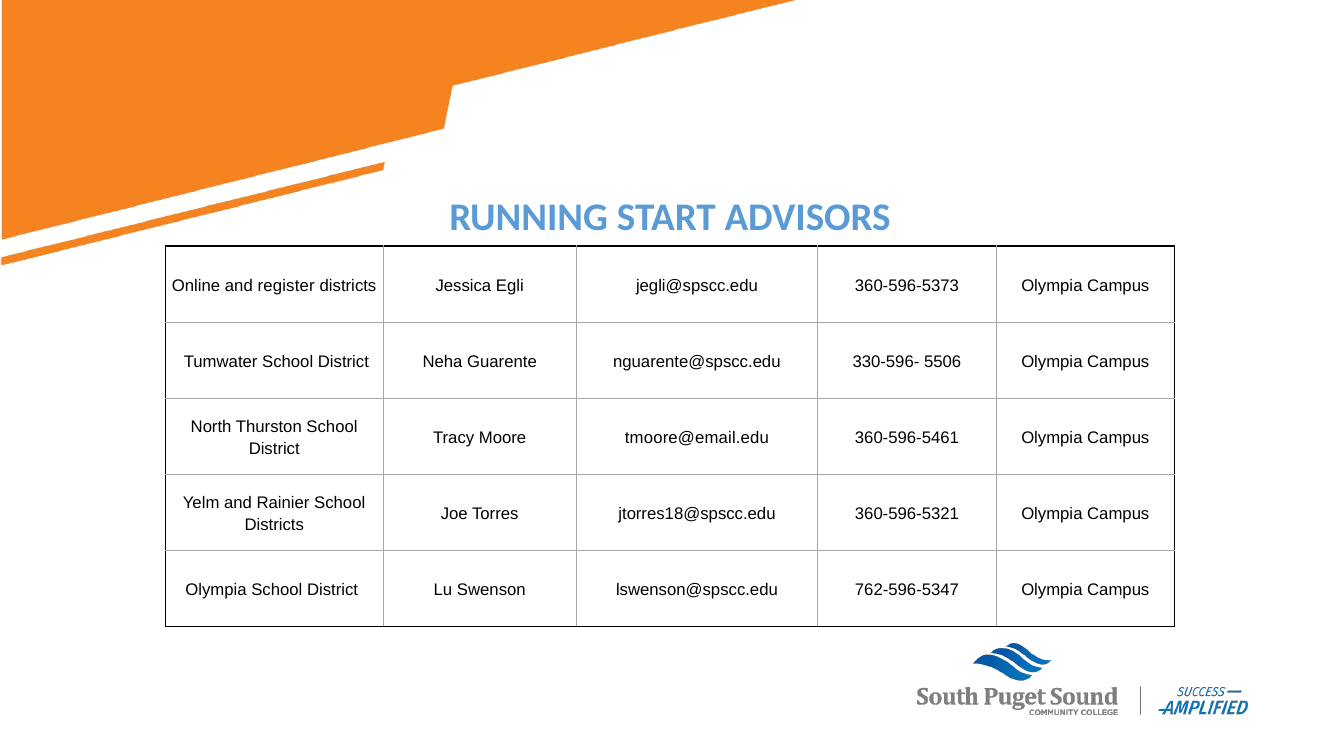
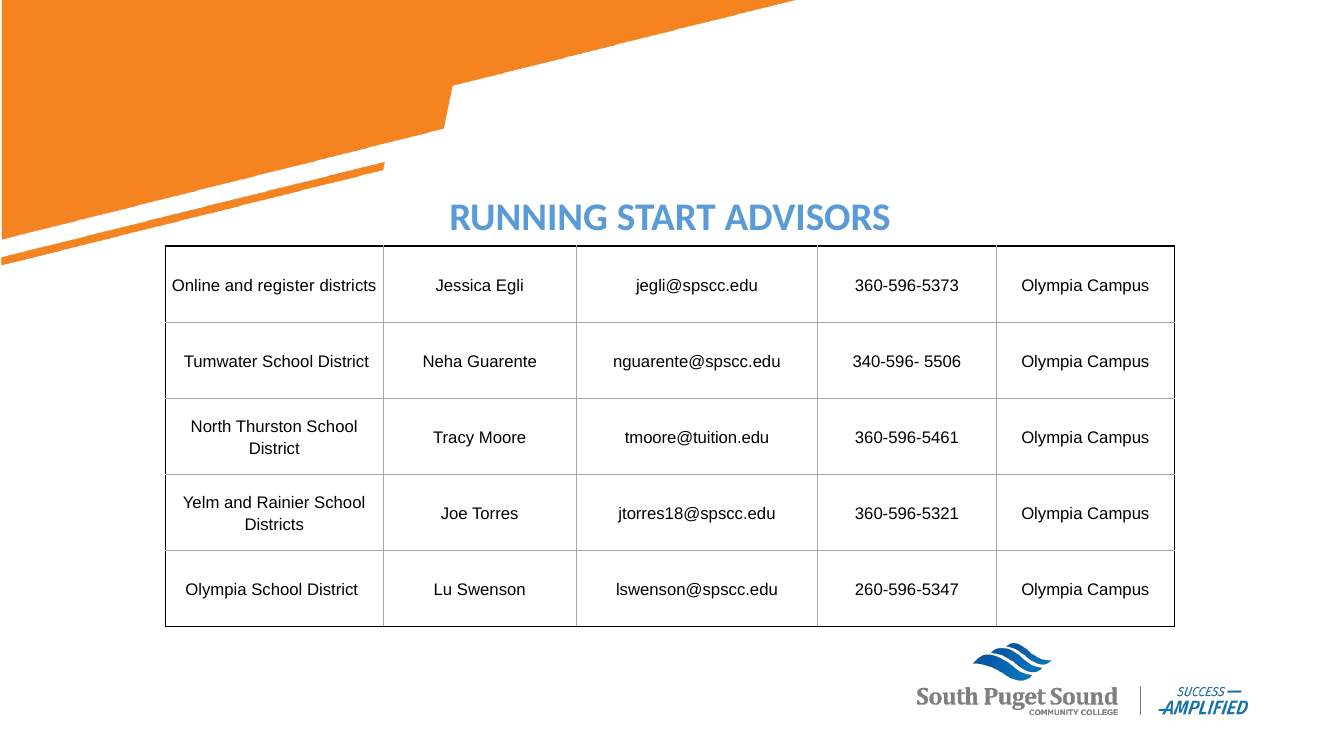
330-596-: 330-596- -> 340-596- (886, 362)
tmoore@email.edu: tmoore@email.edu -> tmoore@tuition.edu (697, 438)
762-596-5347: 762-596-5347 -> 260-596-5347 (907, 590)
